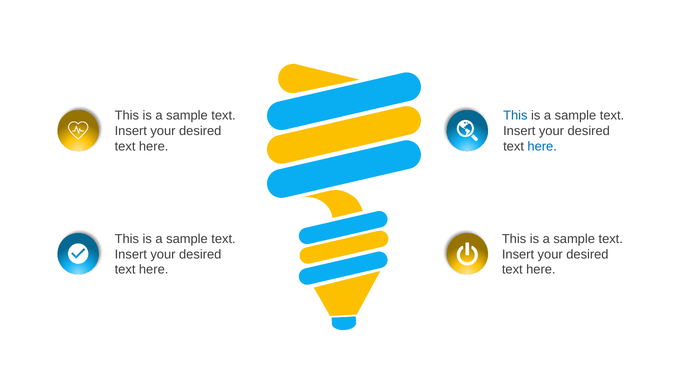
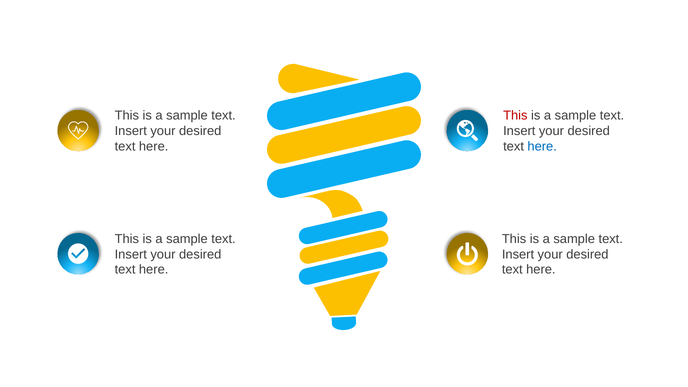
This colour: blue -> red (515, 116)
